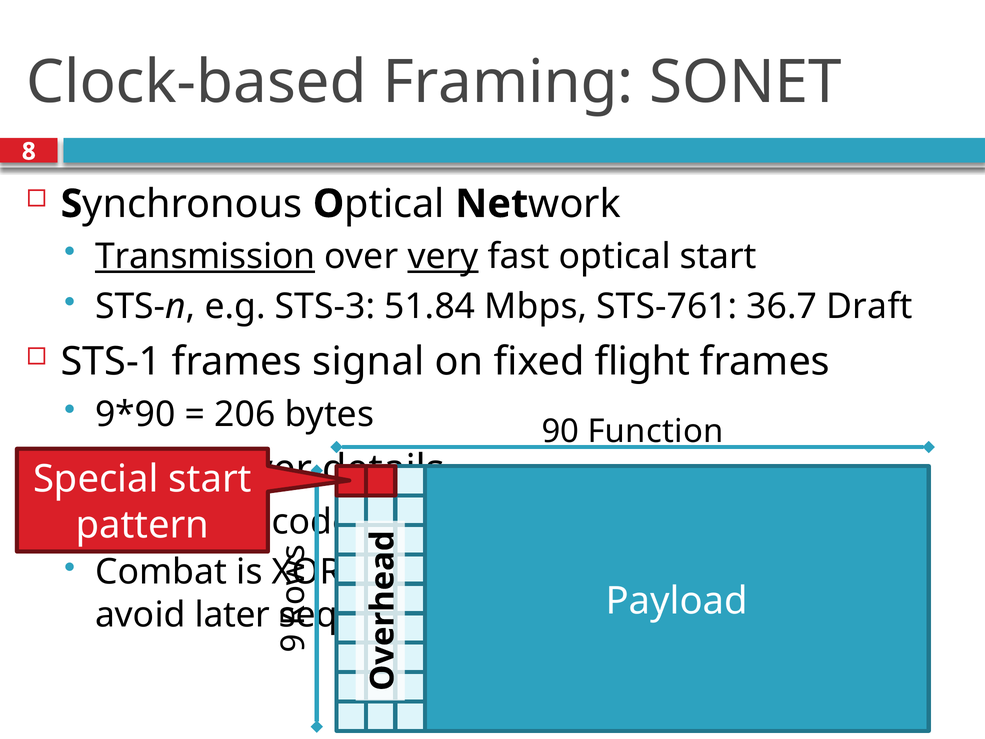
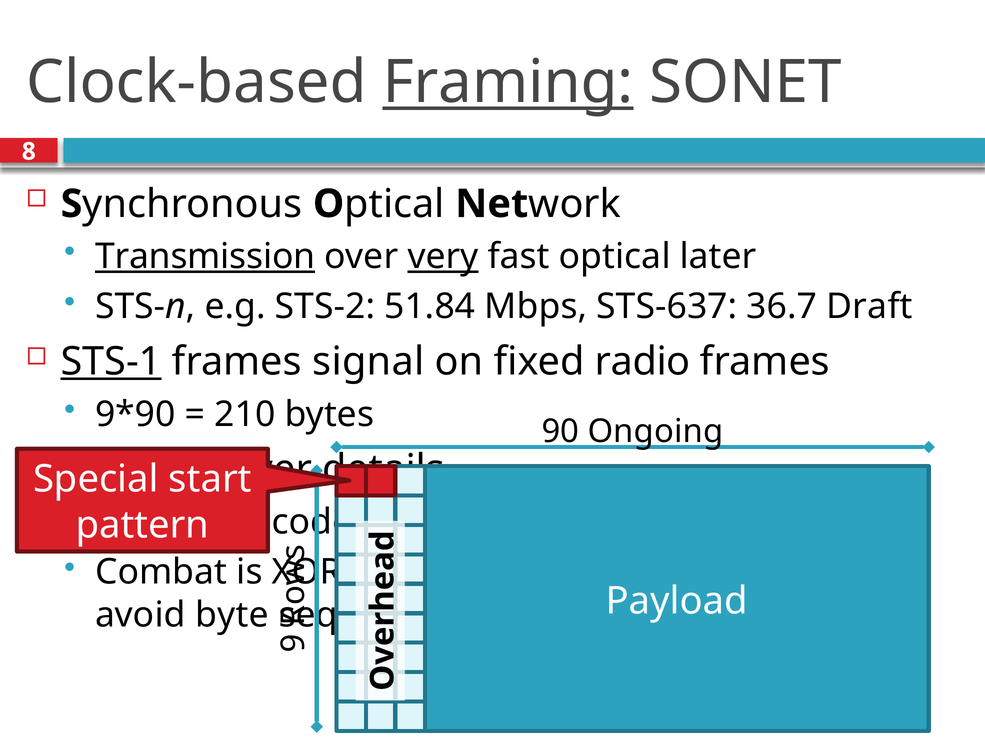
Framing underline: none -> present (508, 82)
optical start: start -> later (718, 256)
STS-3: STS-3 -> STS-2 (325, 307)
STS-761: STS-761 -> STS-637 (667, 307)
STS-1 underline: none -> present (111, 362)
flight: flight -> radio (643, 362)
206: 206 -> 210 (245, 414)
Function: Function -> Ongoing (656, 431)
later: later -> byte (232, 615)
